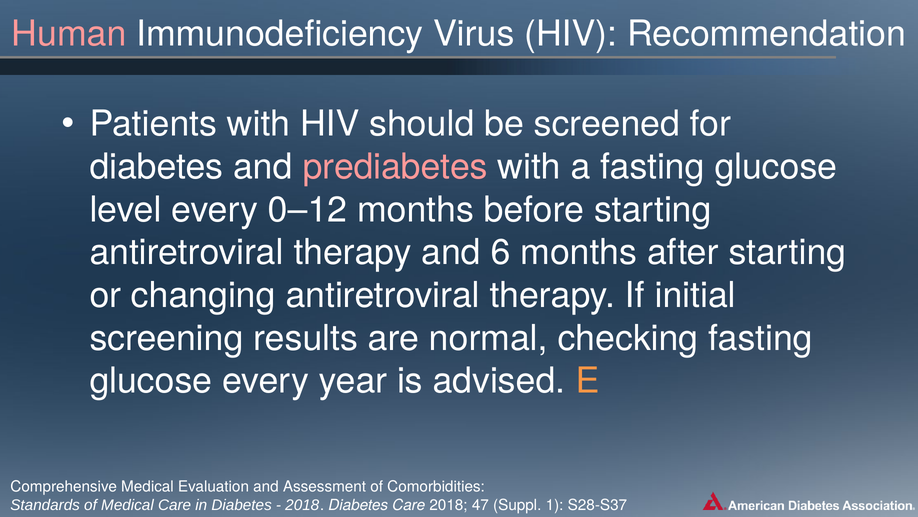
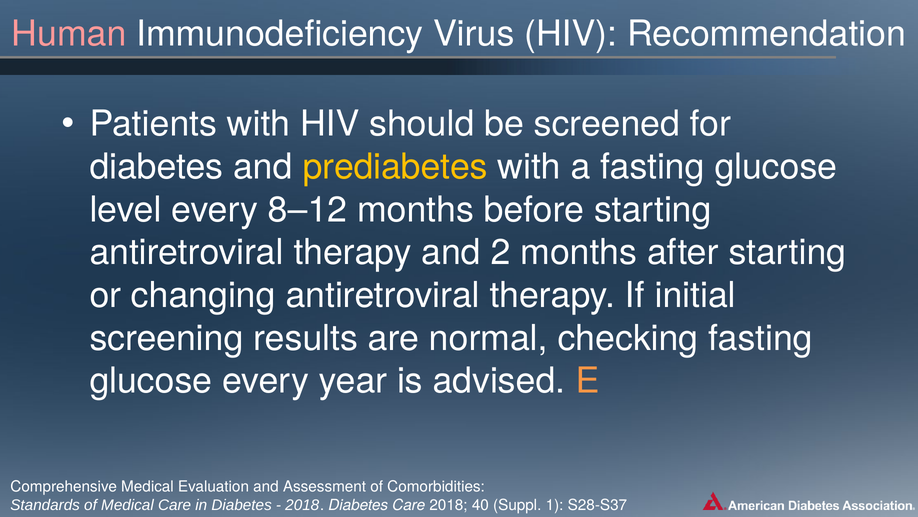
prediabetes colour: pink -> yellow (395, 167)
0–12: 0–12 -> 8–12 (308, 210)
6: 6 -> 2 (501, 252)
47: 47 -> 40 (480, 505)
